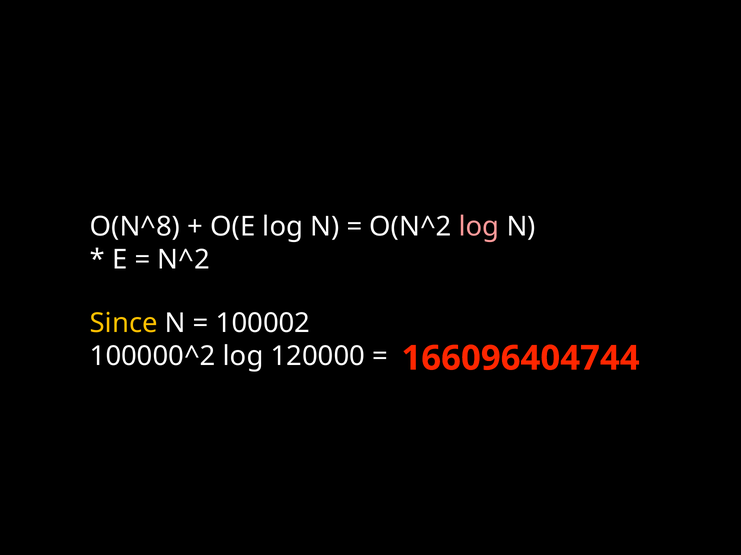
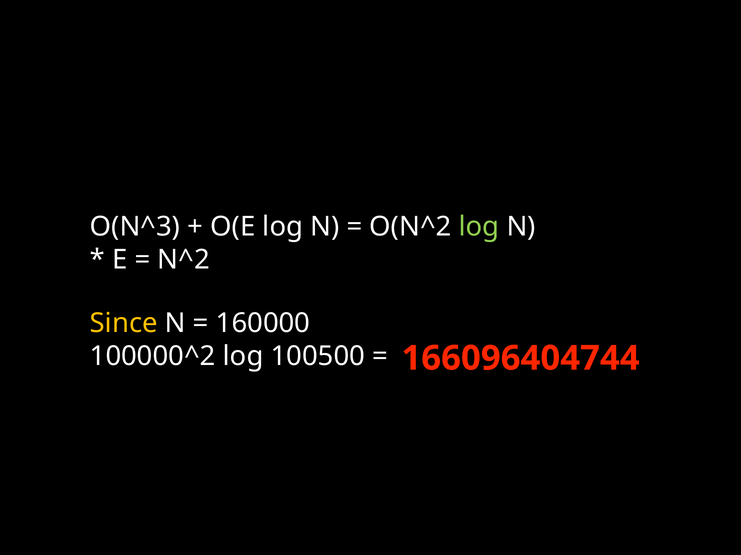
O(N^8: O(N^8 -> O(N^3 (135, 227)
log colour: pink -> light green (479, 227)
100002: 100002 -> 160000 (263, 324)
120000: 120000 -> 100500 (318, 357)
